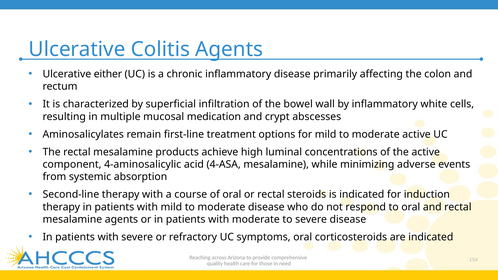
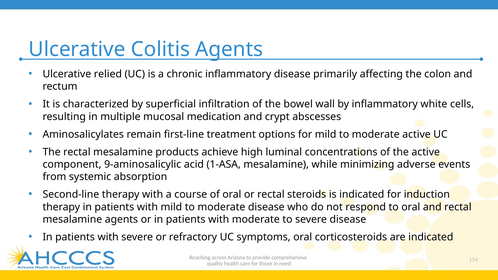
either: either -> relied (108, 74)
4-aminosalicylic: 4-aminosalicylic -> 9-aminosalicylic (143, 164)
4-ASA: 4-ASA -> 1-ASA (224, 164)
